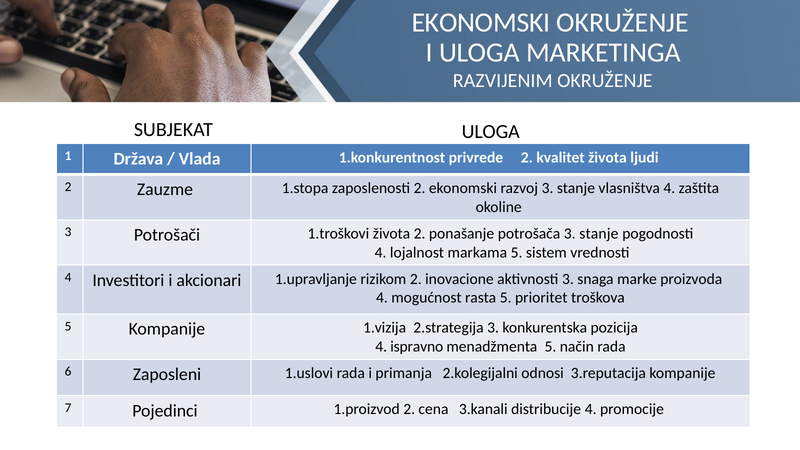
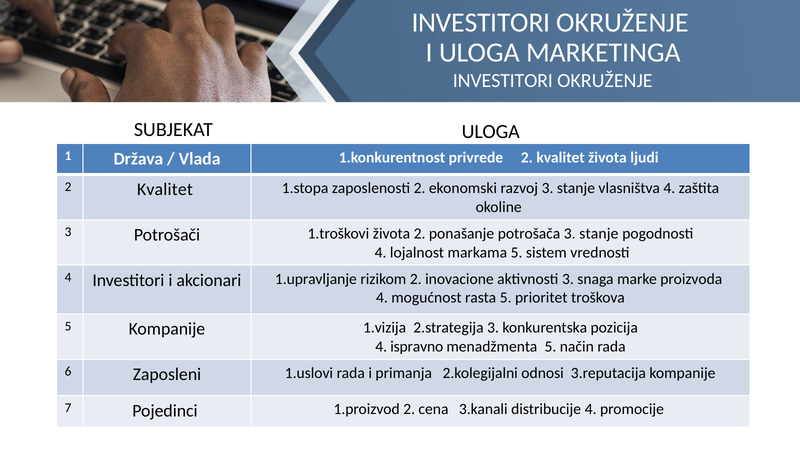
EKONOMSKI: EKONOMSKI -> INVESTITORI (481, 23)
RAZVIJENIM: RAZVIJENIM -> INVESTITORI (503, 81)
Zauzme: Zauzme -> Kvalitet (165, 190)
